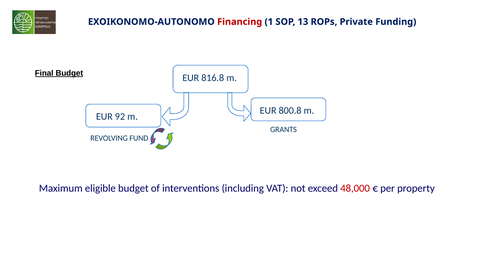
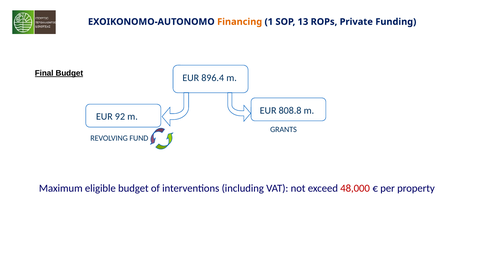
Financing colour: red -> orange (240, 22)
816.8: 816.8 -> 896.4 (213, 78)
800.8: 800.8 -> 808.8 (290, 110)
